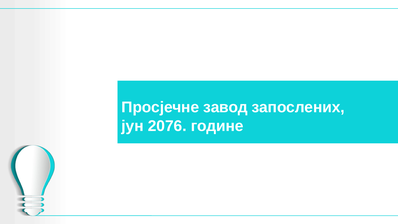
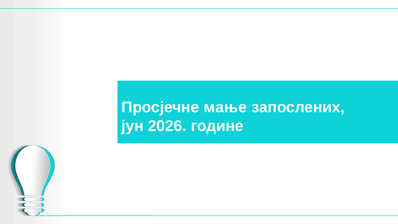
завод: завод -> мање (225, 107)
2076: 2076 -> 2026 (167, 126)
